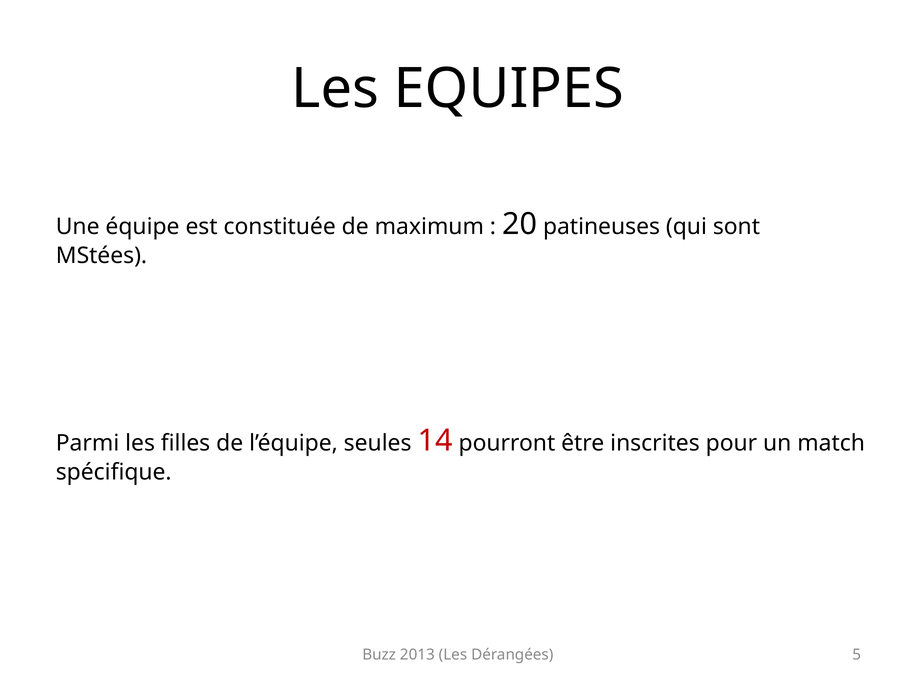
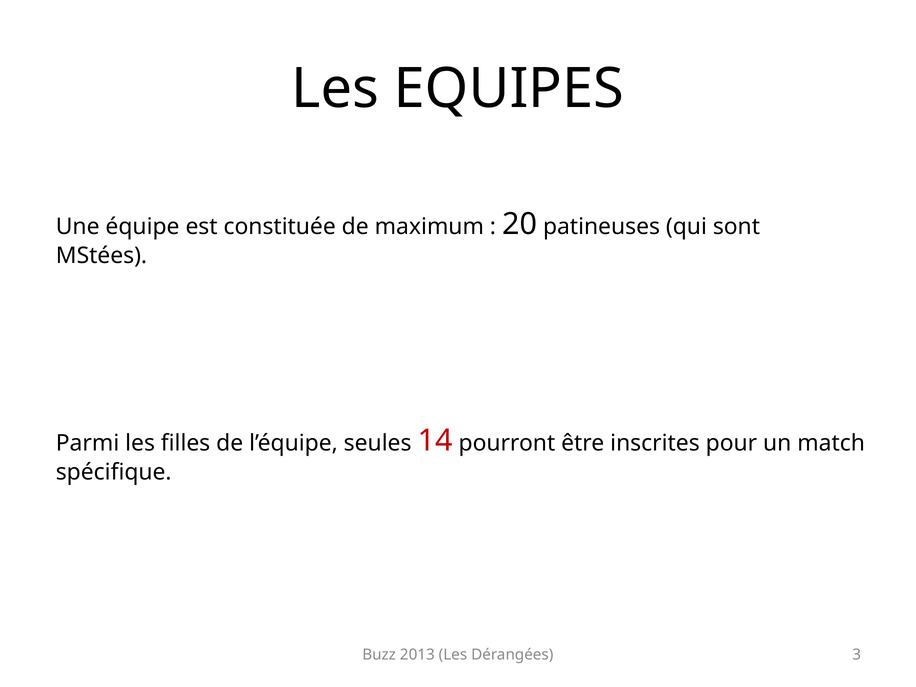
5: 5 -> 3 (857, 655)
